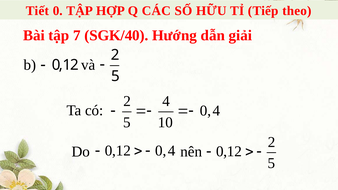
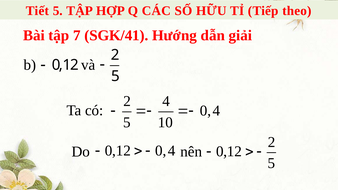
Tiết 0: 0 -> 5 (58, 11)
SGK/40: SGK/40 -> SGK/41 (116, 35)
